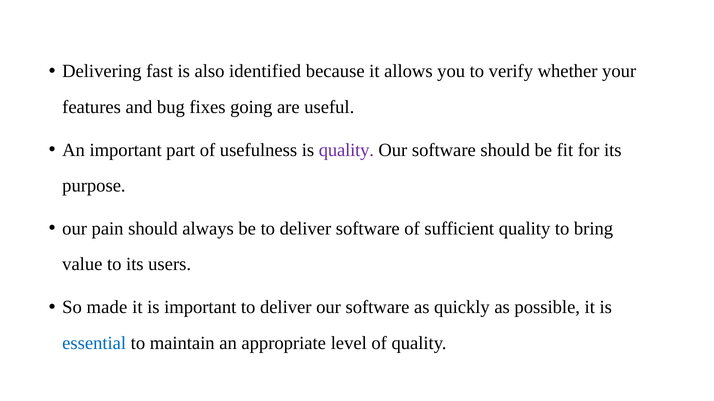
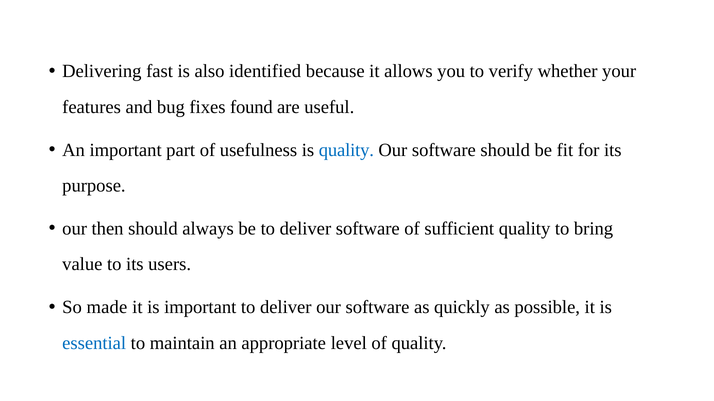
going: going -> found (251, 107)
quality colour: purple -> blue (346, 150)
pain: pain -> then (108, 229)
